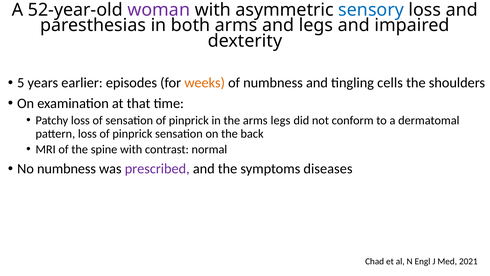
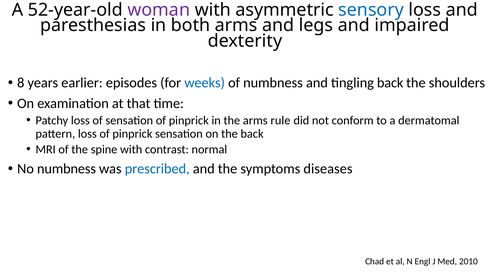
5: 5 -> 8 (21, 83)
weeks colour: orange -> blue (205, 83)
tingling cells: cells -> back (390, 83)
arms legs: legs -> rule (281, 120)
prescribed colour: purple -> blue (157, 169)
2021: 2021 -> 2010 (468, 261)
